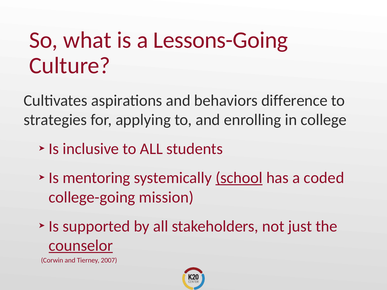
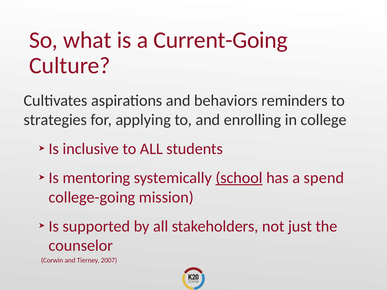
Lessons-Going: Lessons-Going -> Current-Going (221, 40)
difference: difference -> reminders (294, 101)
coded: coded -> spend (324, 178)
counselor underline: present -> none (81, 246)
